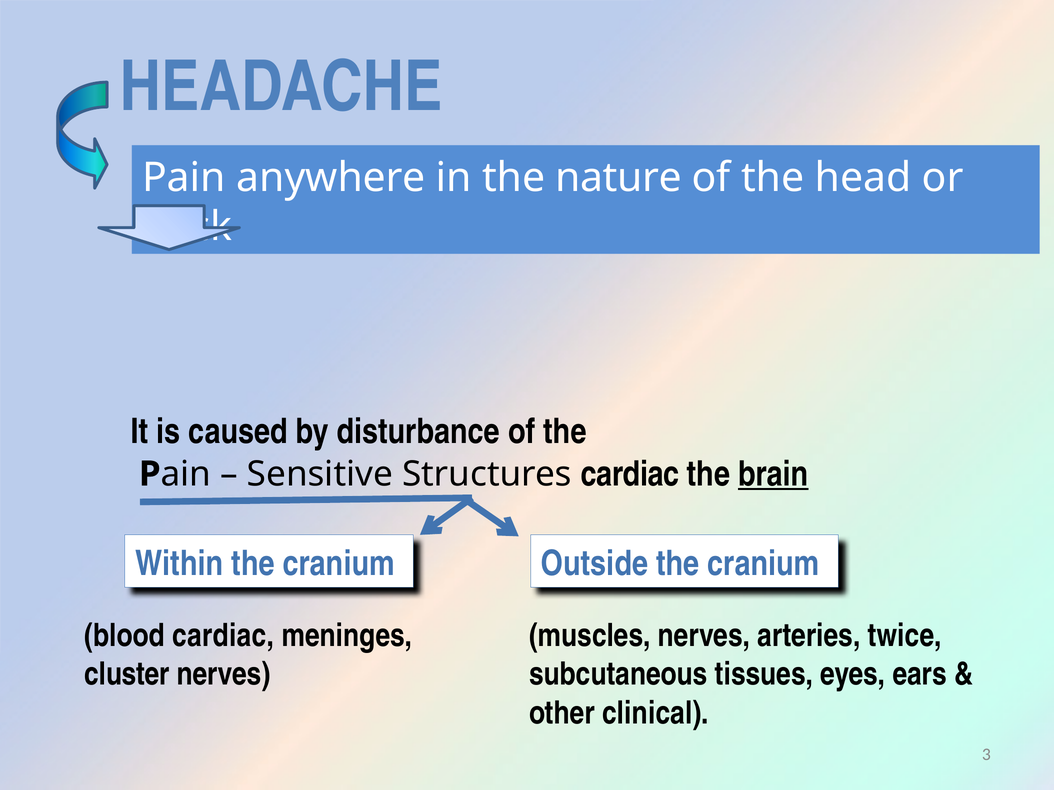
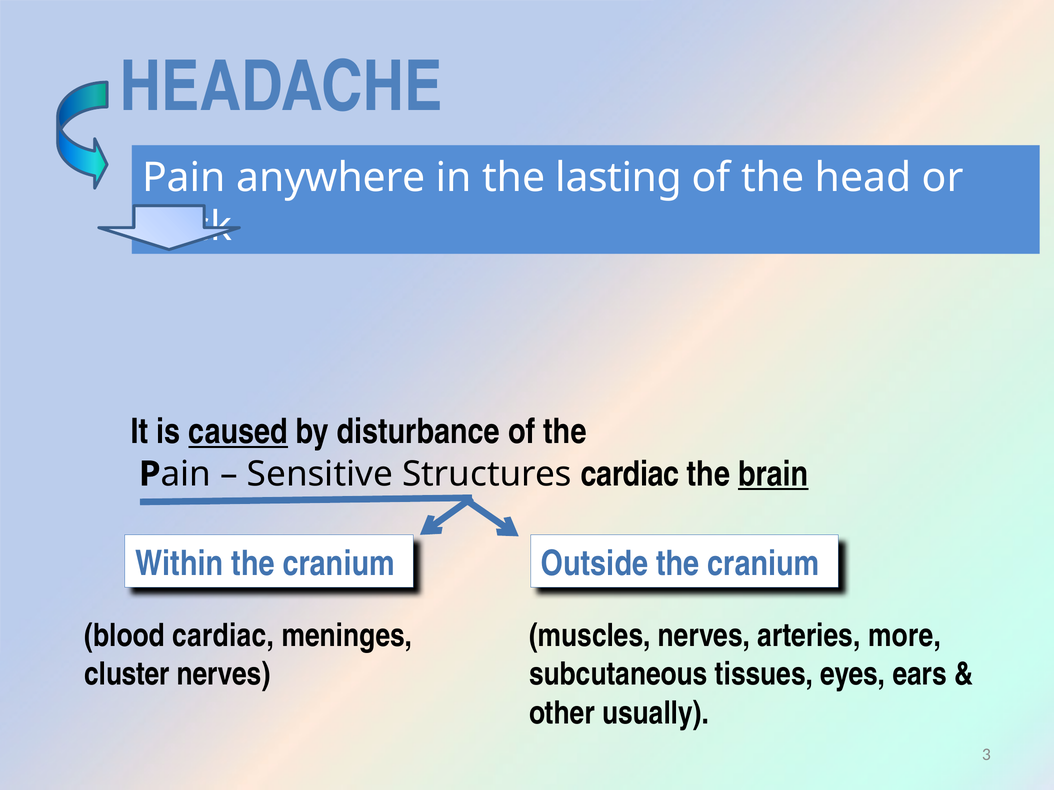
nature: nature -> lasting (619, 178)
caused underline: none -> present (238, 432)
twice: twice -> more (905, 636)
clinical: clinical -> usually (656, 713)
